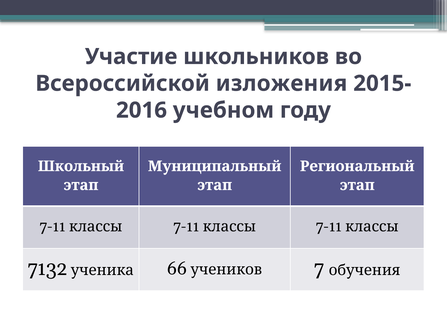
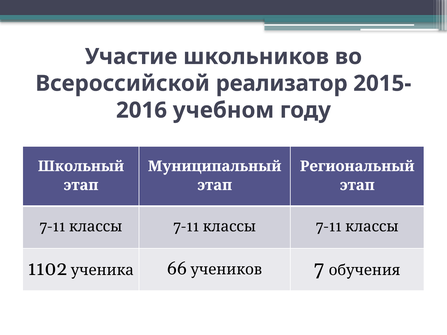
изложения: изложения -> реализатор (282, 84)
7132: 7132 -> 1102 (48, 269)
